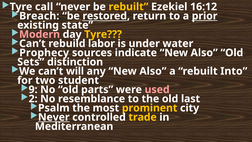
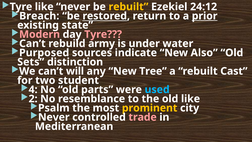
call: call -> like (44, 7)
16:12: 16:12 -> 24:12 (204, 7)
Tyre colour: yellow -> pink (103, 34)
labor: labor -> army (102, 43)
Prophecy: Prophecy -> Purposed (44, 53)
any New Also: Also -> Tree (153, 71)
Into: Into -> Cast (234, 71)
9: 9 -> 4 (33, 89)
used colour: pink -> light blue (157, 89)
old last: last -> like (191, 99)
Never underline: present -> none (54, 117)
trade colour: yellow -> pink (143, 117)
